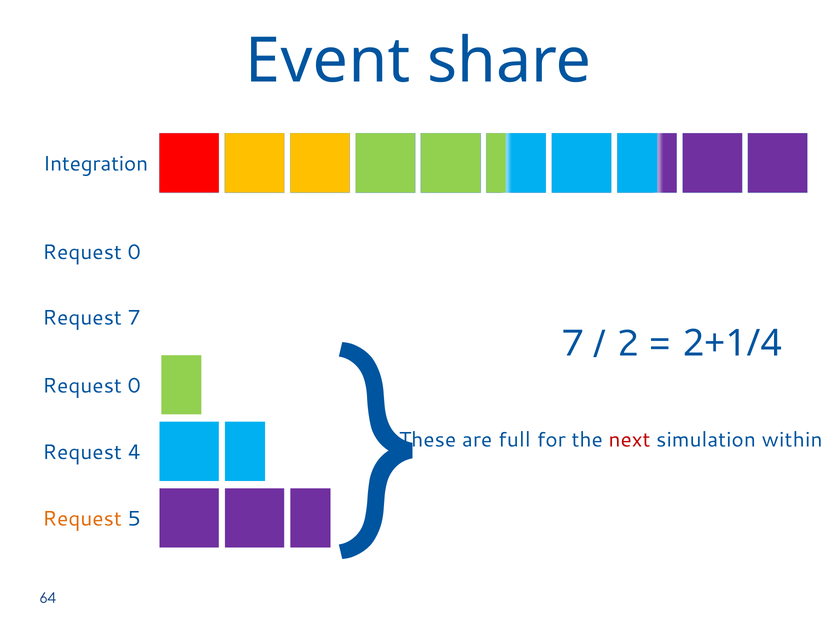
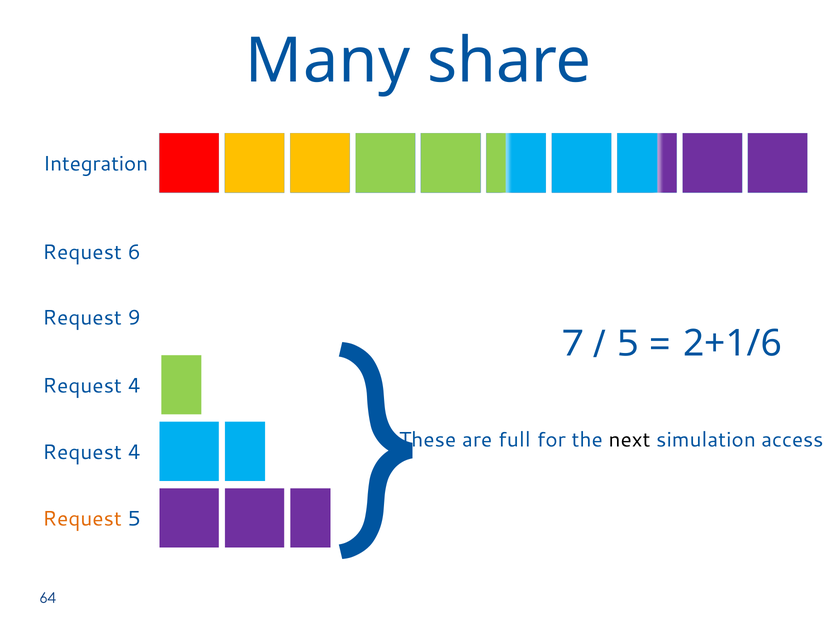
Event: Event -> Many (328, 61)
0: 0 -> 6 (134, 253)
Request 7: 7 -> 9 (134, 318)
2: 2 -> 5 (628, 344)
2+1/4: 2+1/4 -> 2+1/6 (733, 344)
0: 0 -> 4 (134, 386)
next colour: red -> black (630, 440)
within: within -> access (792, 440)
